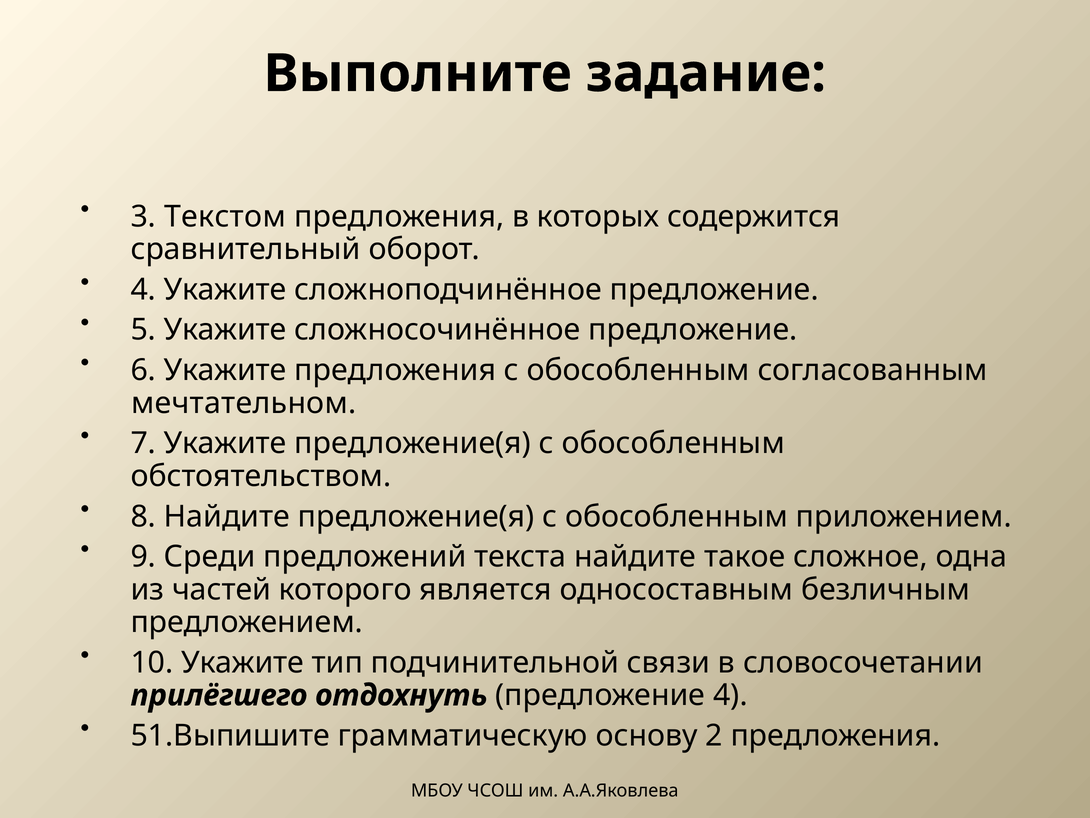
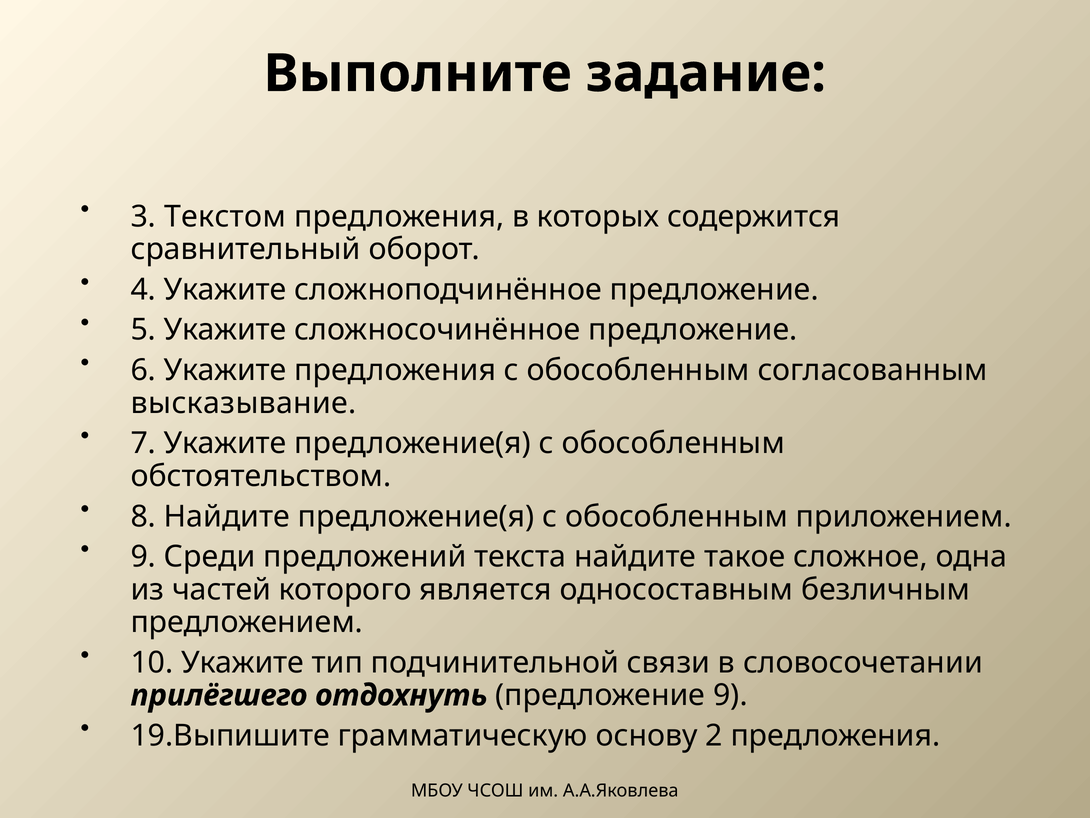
мечтательном: мечтательном -> высказывание (244, 403)
предложение 4: 4 -> 9 (730, 695)
51.Выпишите: 51.Выпишите -> 19.Выпишите (230, 735)
